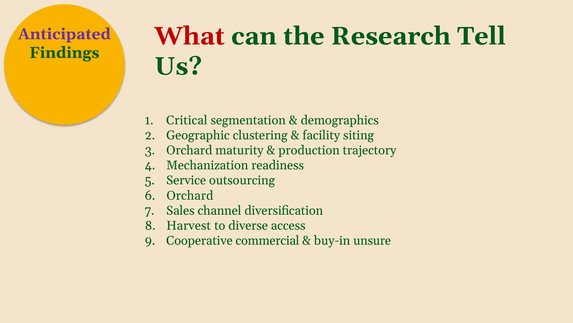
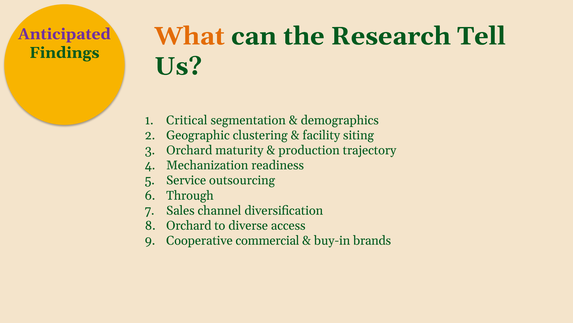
What colour: red -> orange (190, 36)
Orchard: Orchard -> Through (190, 195)
Harvest: Harvest -> Orchard (189, 225)
unsure: unsure -> brands (372, 240)
